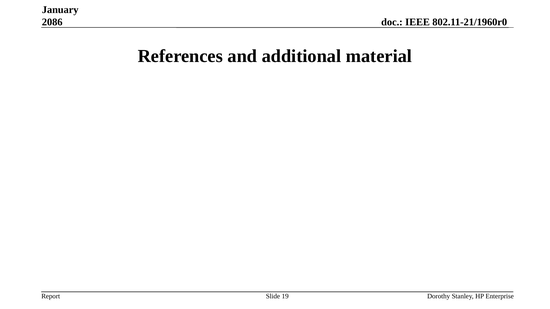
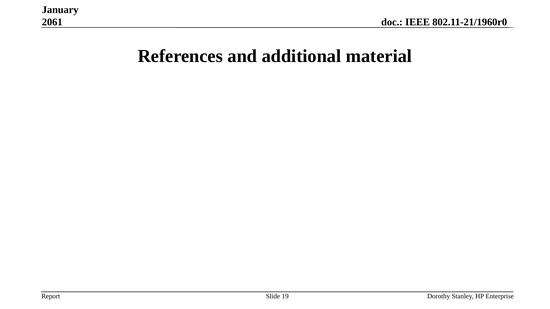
2086: 2086 -> 2061 (52, 22)
